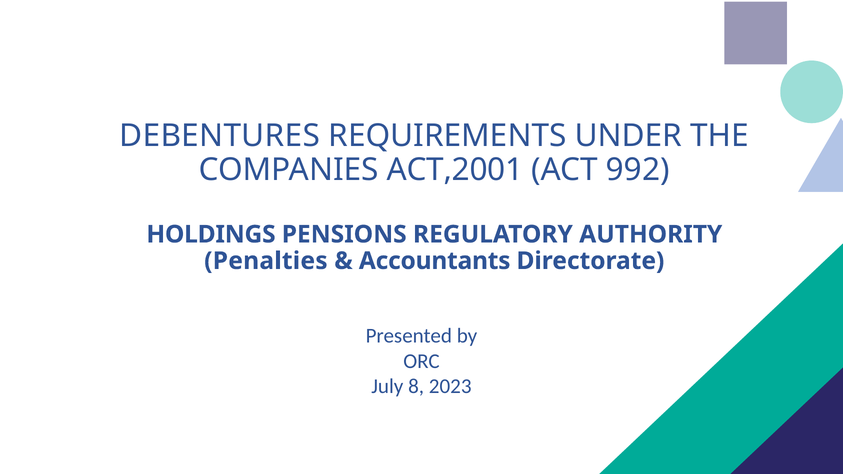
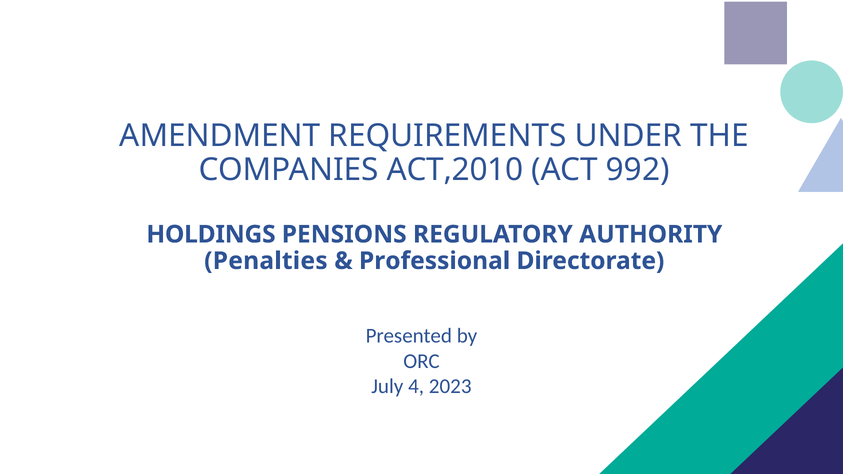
DEBENTURES: DEBENTURES -> AMENDMENT (220, 136)
ACT,2001: ACT,2001 -> ACT,2010 (455, 170)
Accountants: Accountants -> Professional (435, 261)
8: 8 -> 4 (416, 387)
